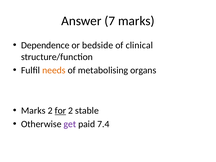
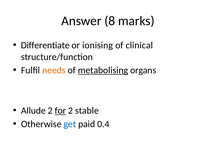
7: 7 -> 8 (110, 21)
Dependence: Dependence -> Differentiate (45, 45)
bedside: bedside -> ionising (98, 45)
metabolising underline: none -> present (103, 70)
Marks: Marks -> Allude (33, 111)
get colour: purple -> blue (70, 124)
7.4: 7.4 -> 0.4 (103, 124)
